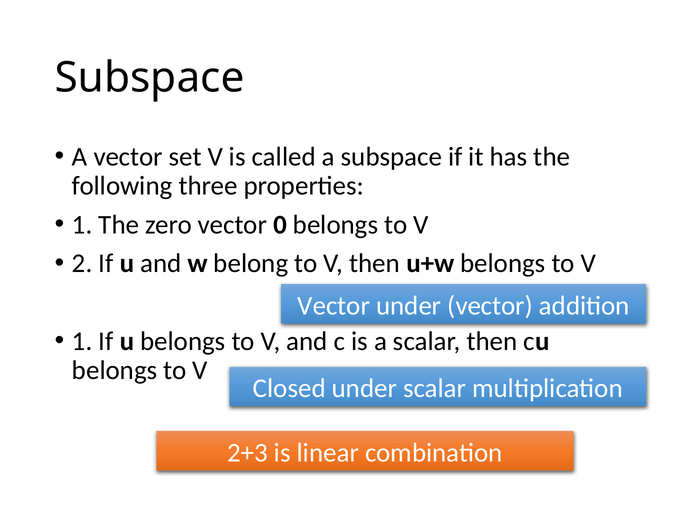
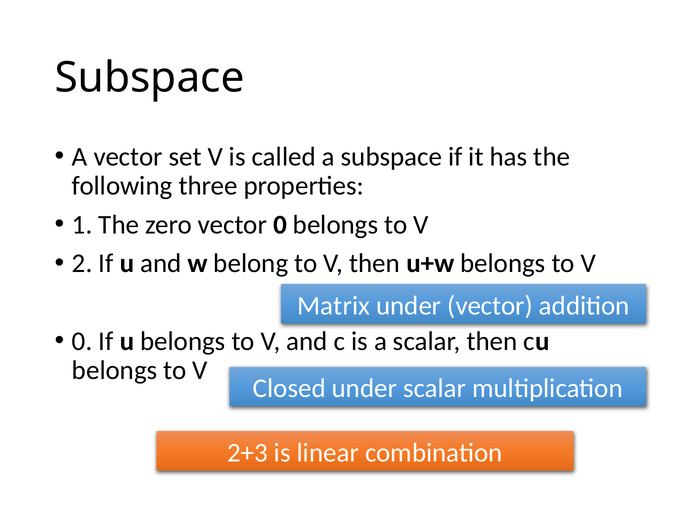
Vector: Vector -> Matrix (334, 305)
1: 1 -> 0 (82, 341)
